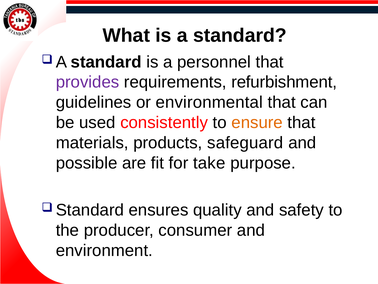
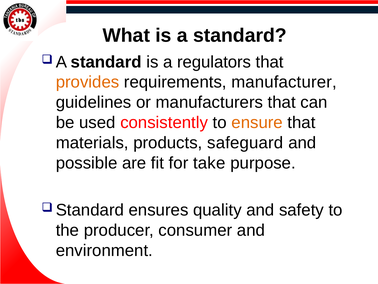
personnel: personnel -> regulators (214, 62)
provides colour: purple -> orange (88, 82)
refurbishment: refurbishment -> manufacturer (284, 82)
environmental: environmental -> manufacturers (209, 102)
